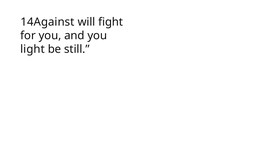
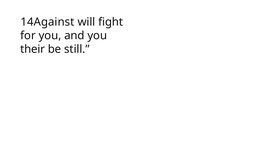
light: light -> their (33, 49)
